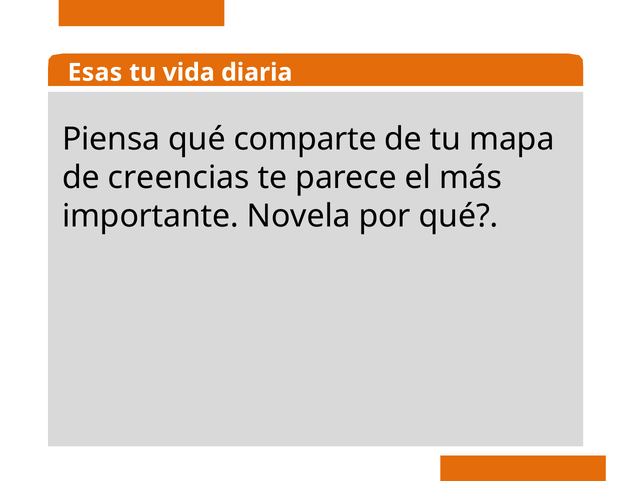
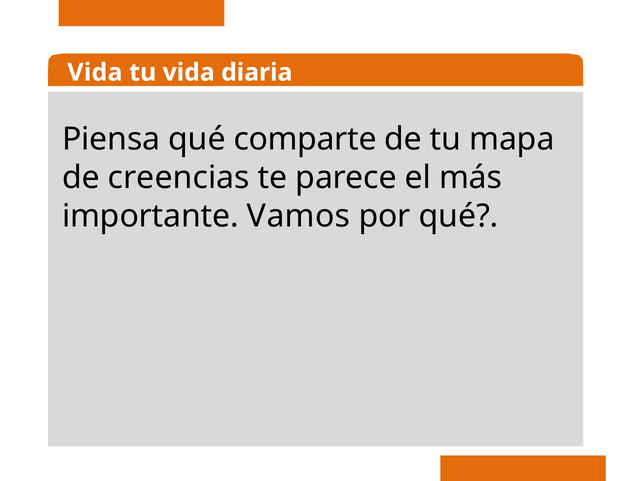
Esas: Esas -> Vida (95, 72)
Novela: Novela -> Vamos (299, 216)
